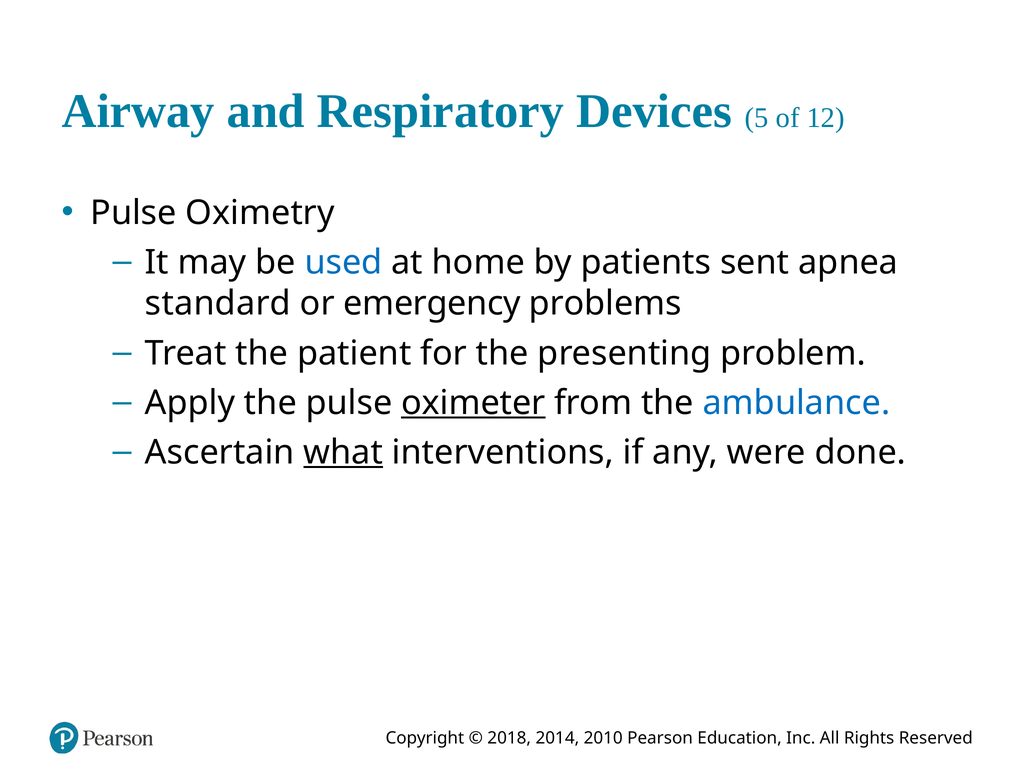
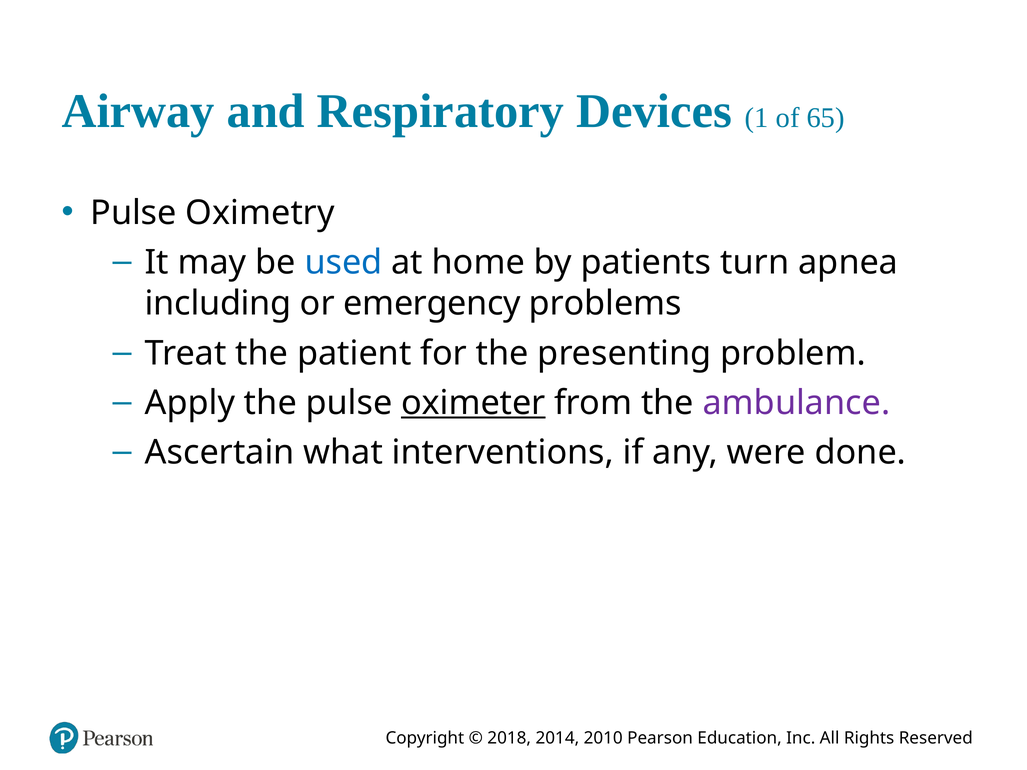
5: 5 -> 1 (757, 118)
12: 12 -> 65 (826, 118)
sent: sent -> turn (755, 263)
standard: standard -> including (218, 304)
ambulance colour: blue -> purple (797, 403)
what underline: present -> none (343, 453)
